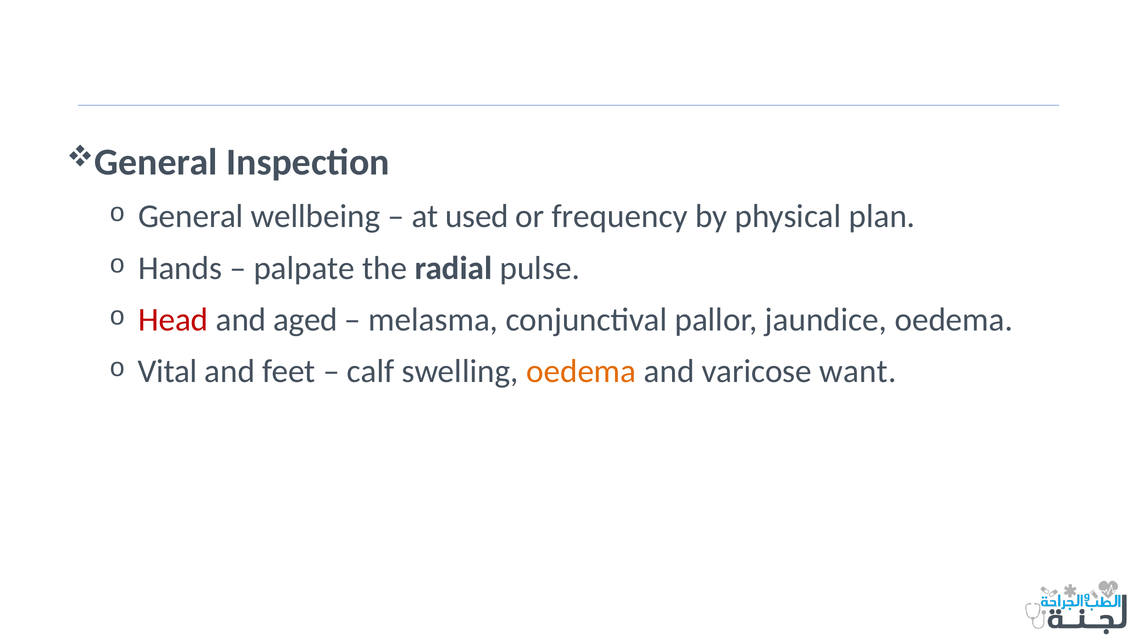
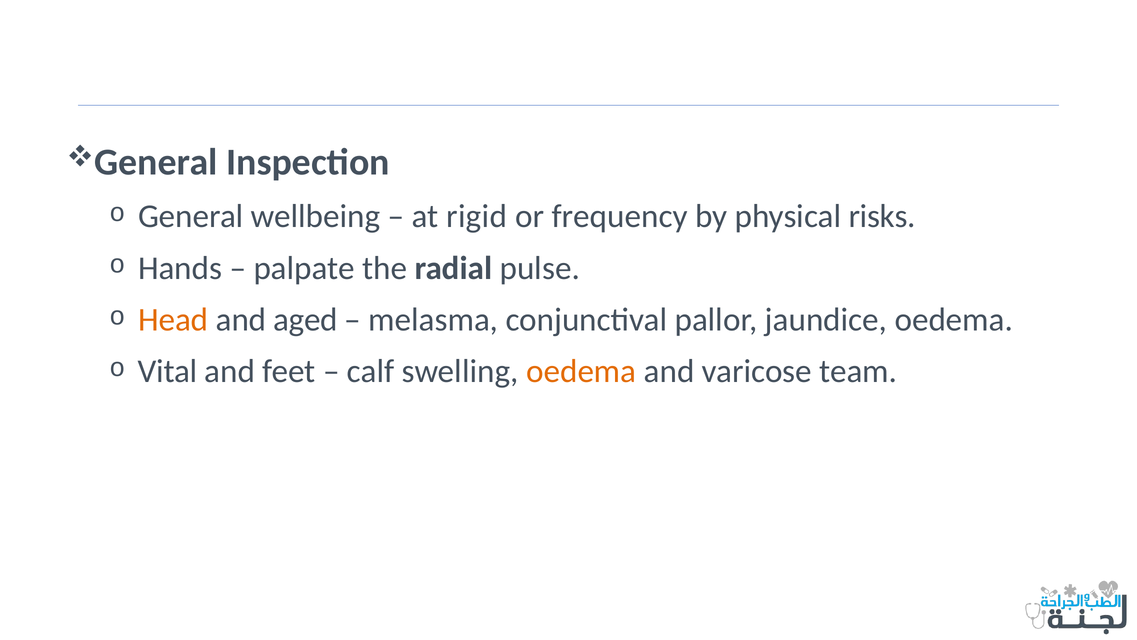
used: used -> rigid (477, 216)
plan: plan -> risks (882, 216)
Head colour: red -> orange (173, 320)
want: want -> team (858, 371)
